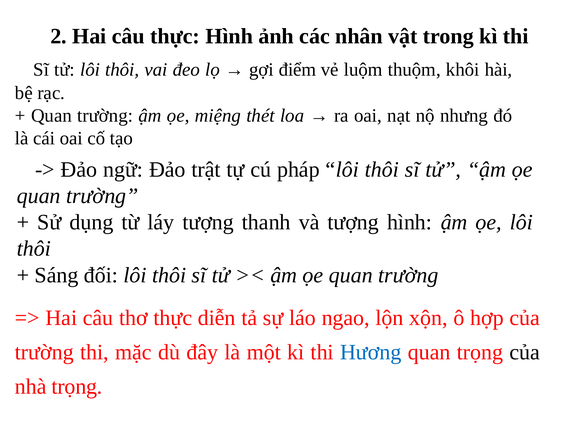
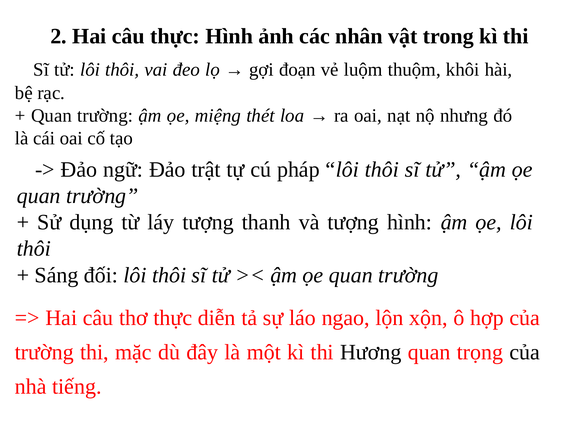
điểm: điểm -> đoạn (297, 70)
Hương colour: blue -> black (371, 352)
nhà trọng: trọng -> tiếng (77, 386)
